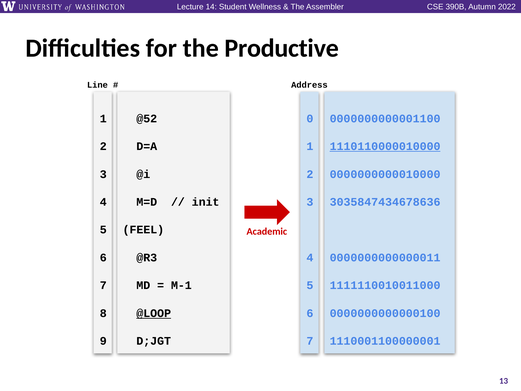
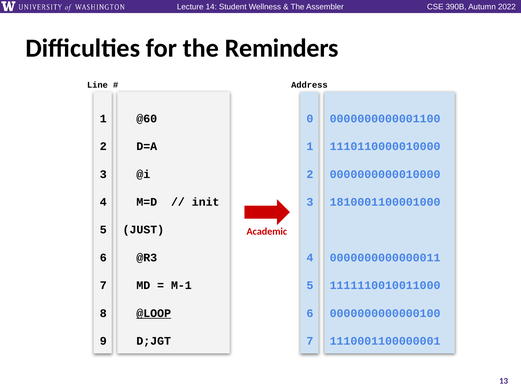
Productive: Productive -> Reminders (282, 48)
@52: @52 -> @60 (147, 119)
1110110000010000 underline: present -> none (385, 146)
3035847434678636: 3035847434678636 -> 1810001100001000 (385, 202)
FEEL: FEEL -> JUST (143, 230)
